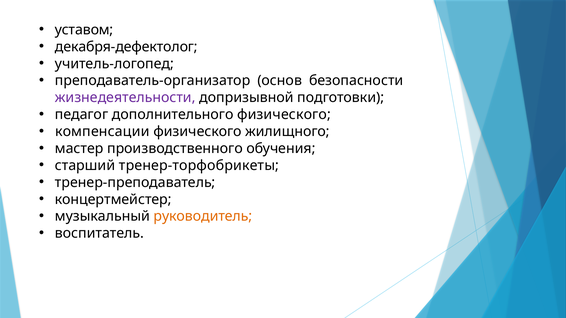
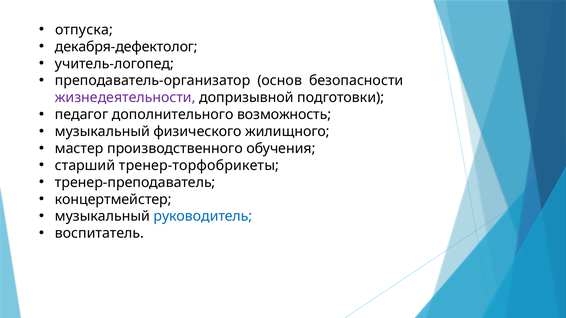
уставом: уставом -> отпуска (84, 30)
дополнительного физического: физического -> возможность (284, 115)
компенсации: компенсации -> музыкальный (102, 132)
руководитель colour: orange -> blue (203, 217)
